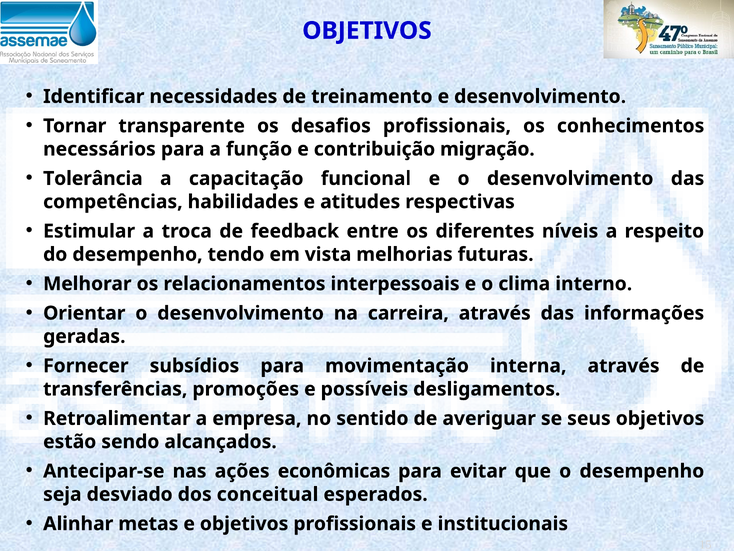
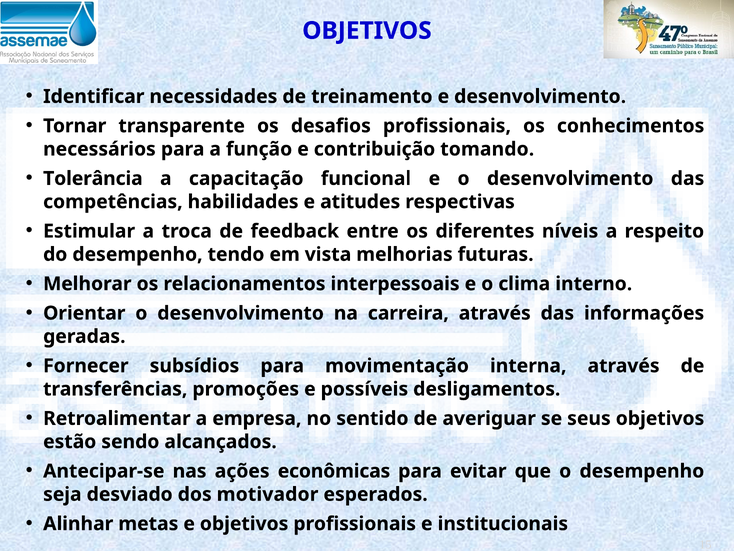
migração: migração -> tomando (487, 149)
conceitual: conceitual -> motivador (268, 494)
